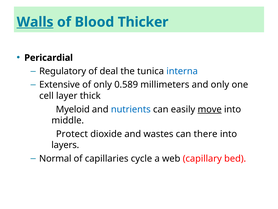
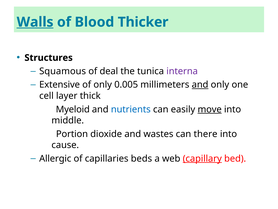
Pericardial: Pericardial -> Structures (49, 58)
Regulatory: Regulatory -> Squamous (63, 71)
interna colour: blue -> purple (182, 71)
0.589: 0.589 -> 0.005 (126, 85)
and underline: none -> present (200, 85)
Protect: Protect -> Portion (72, 134)
layers: layers -> cause (65, 145)
Normal: Normal -> Allergic (55, 158)
cycle: cycle -> beds (141, 158)
capillary underline: none -> present (202, 158)
